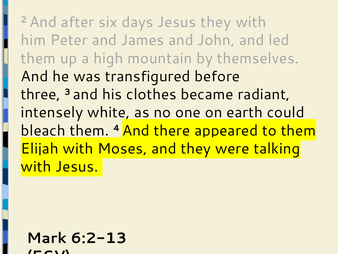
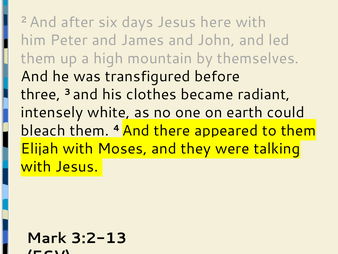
Jesus they: they -> here (216, 22)
6:2-13: 6:2-13 -> 3:2-13 (99, 238)
